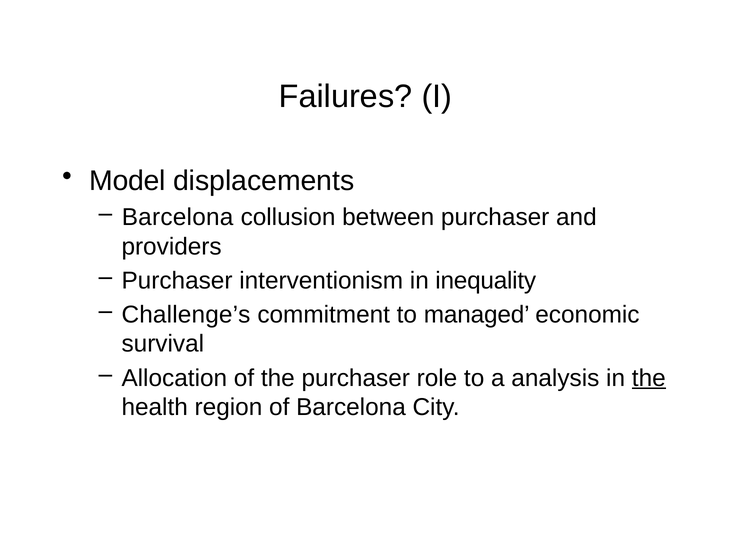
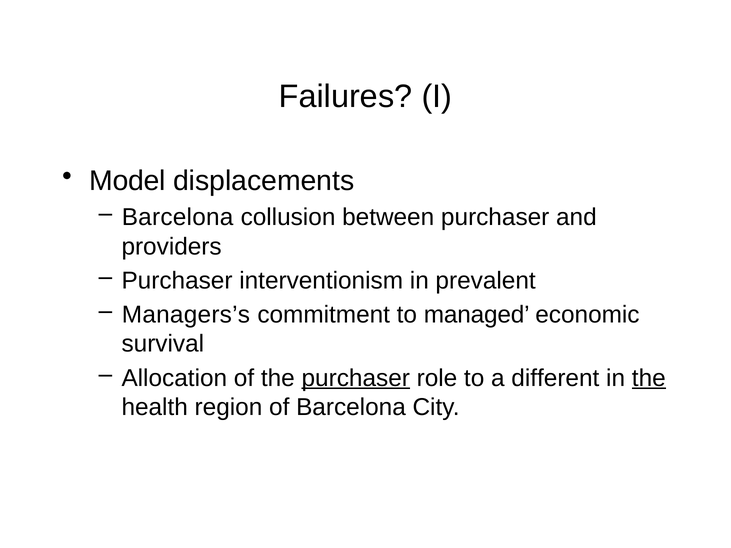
inequality: inequality -> prevalent (486, 281)
Challenge’s: Challenge’s -> Managers’s (186, 315)
purchaser underline: none -> present (356, 378)
analysis: analysis -> different (555, 378)
